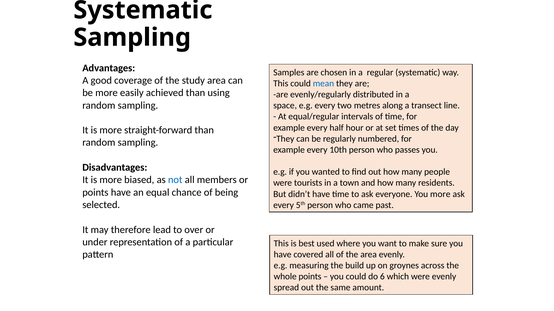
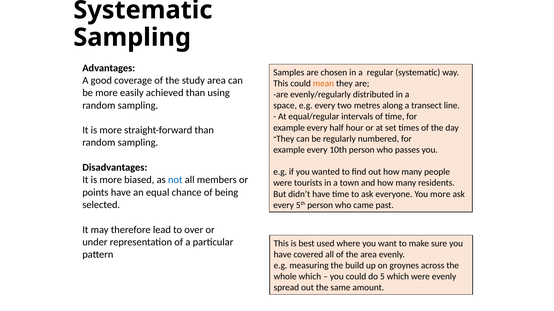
mean colour: blue -> orange (323, 84)
whole points: points -> which (310, 277)
6: 6 -> 5 (382, 277)
